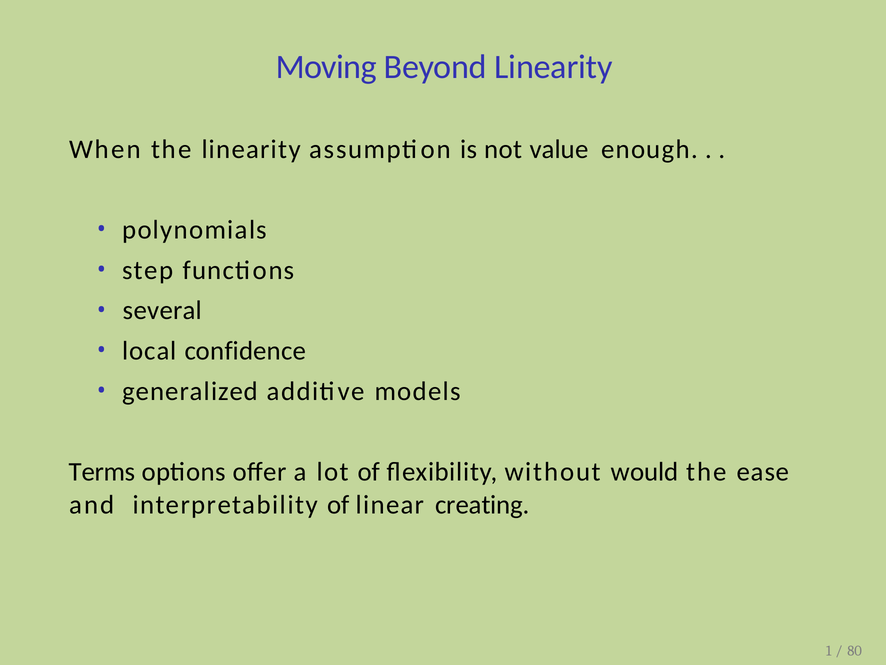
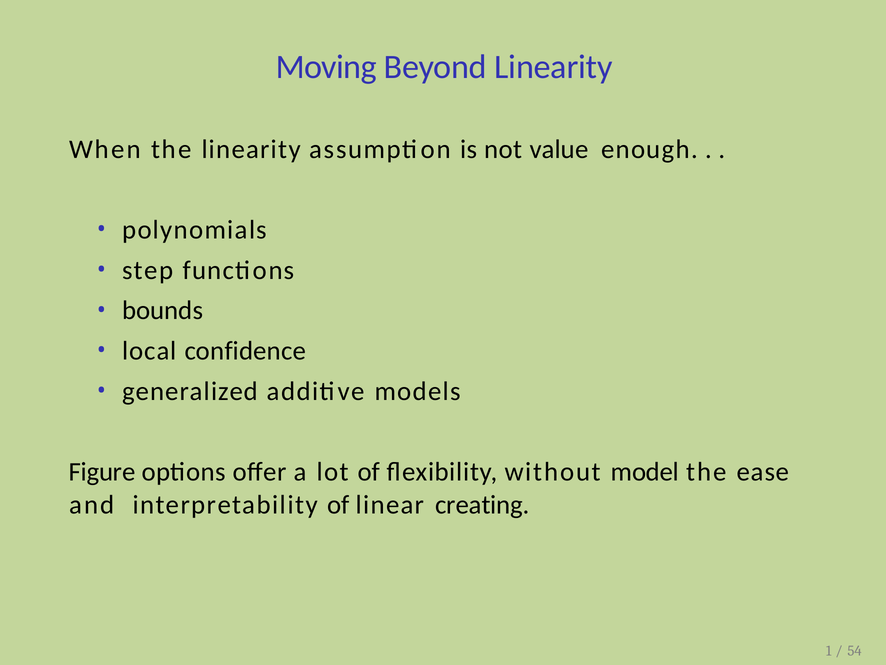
several: several -> bounds (163, 311)
Terms: Terms -> Figure (102, 472)
would: would -> model (645, 472)
80: 80 -> 54 (854, 651)
